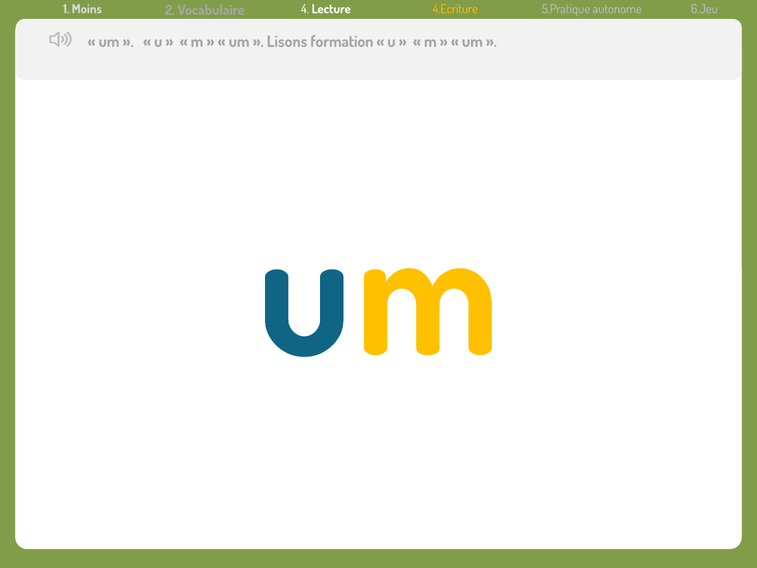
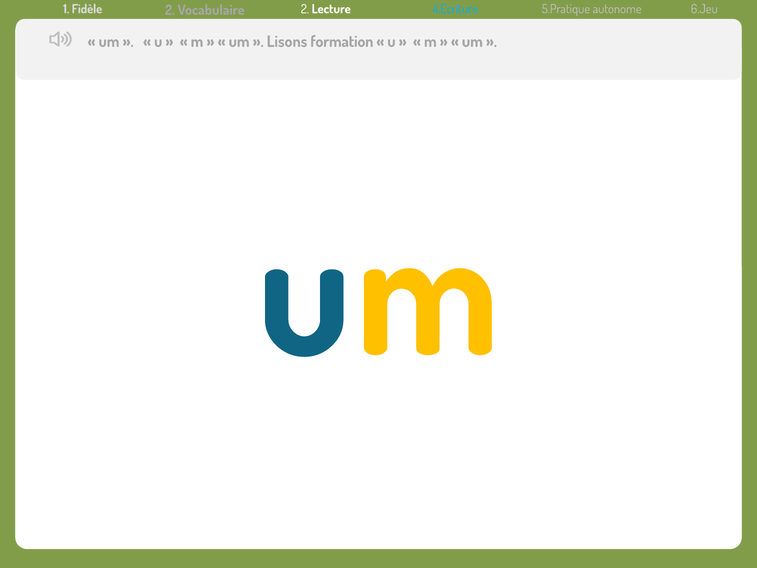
Moins: Moins -> Fidèle (87, 9)
Vocabulaire 4: 4 -> 2 (305, 9)
4.Ecriture colour: yellow -> light blue (455, 9)
